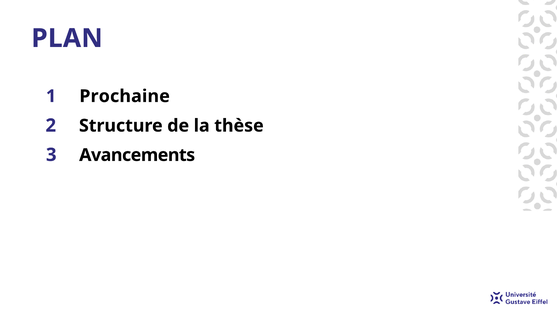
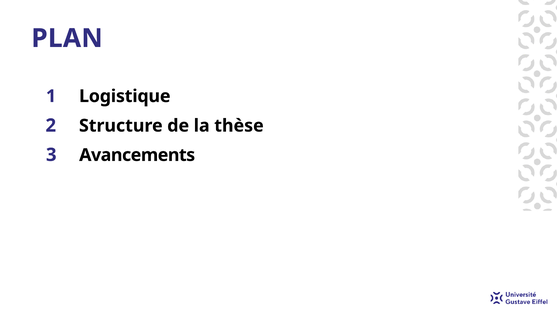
Prochaine: Prochaine -> Logistique (125, 96)
